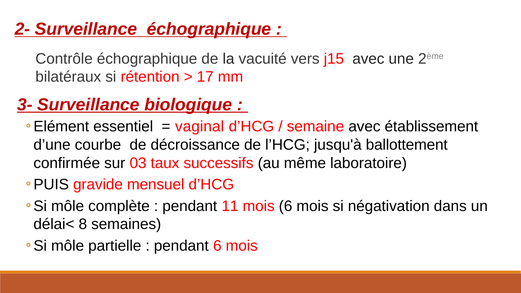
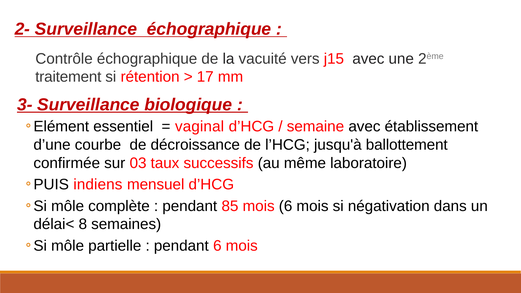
bilatéraux: bilatéraux -> traitement (68, 77)
gravide: gravide -> indiens (98, 185)
11: 11 -> 85 (230, 206)
